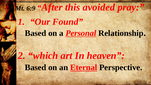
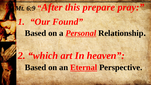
avoided: avoided -> prepare (99, 7)
